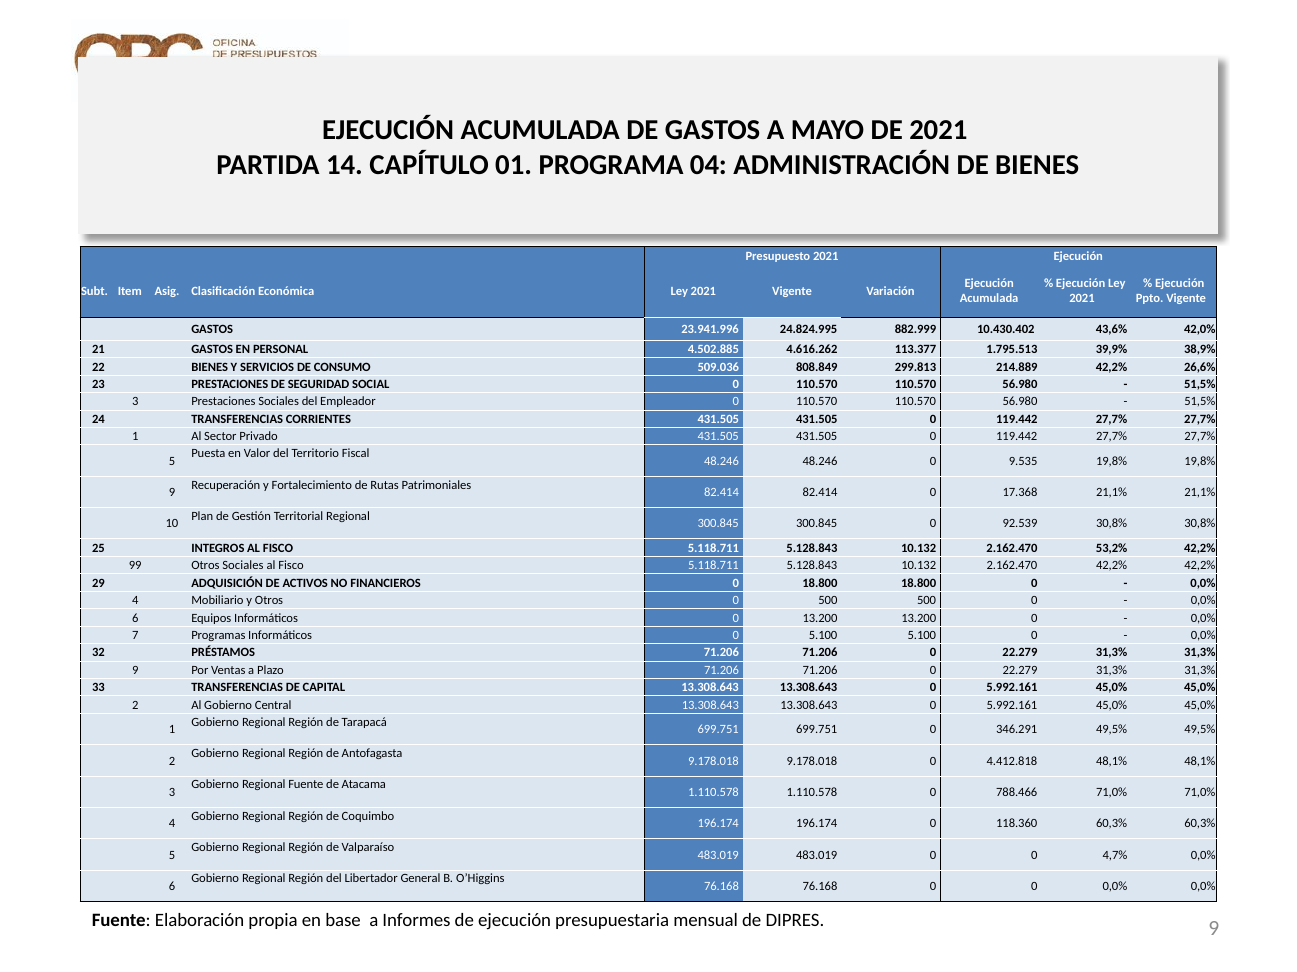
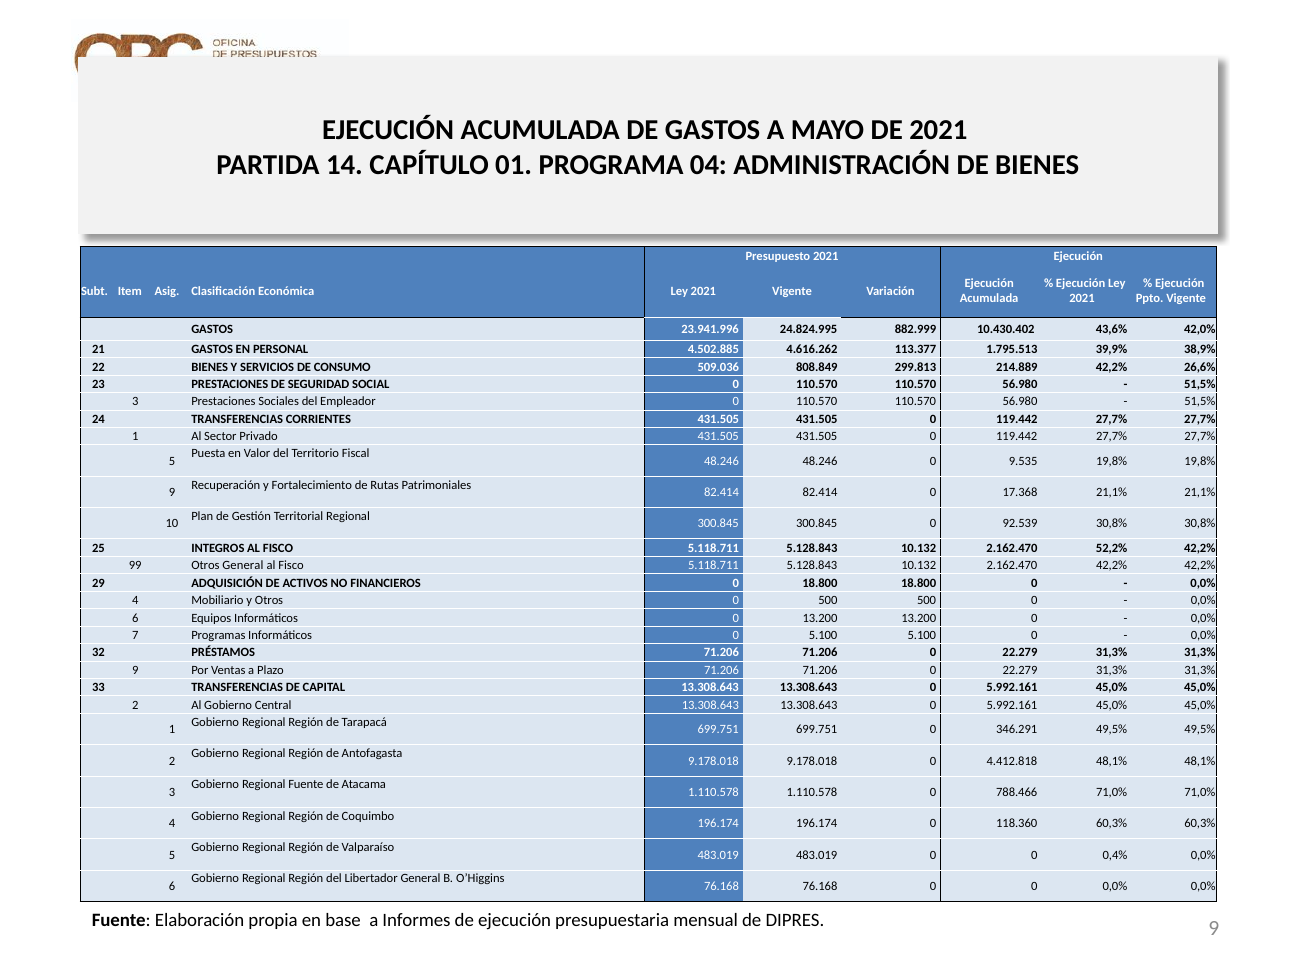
53,2%: 53,2% -> 52,2% (1112, 549)
Otros Sociales: Sociales -> General (243, 566)
4,7%: 4,7% -> 0,4% (1115, 856)
